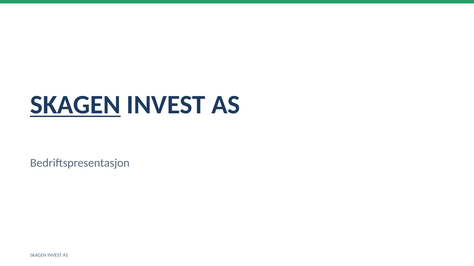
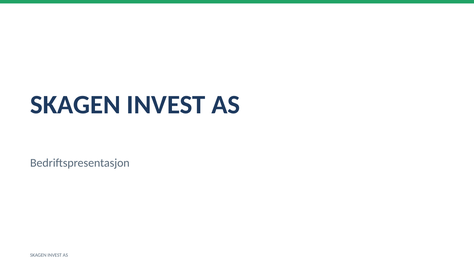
SKAGEN underline: present -> none (75, 105)
